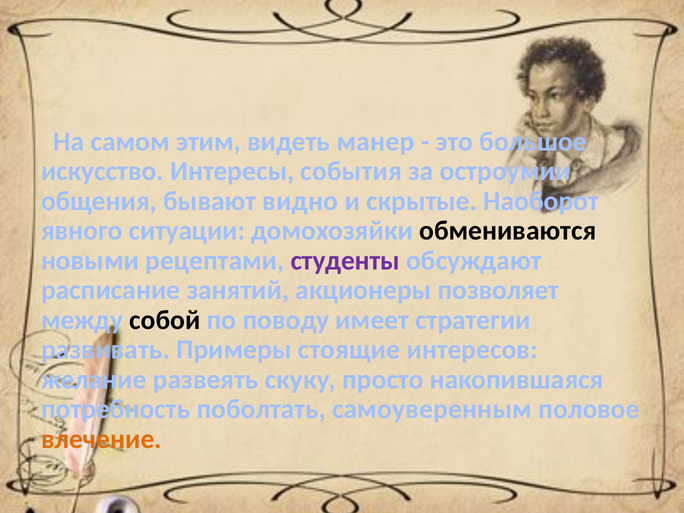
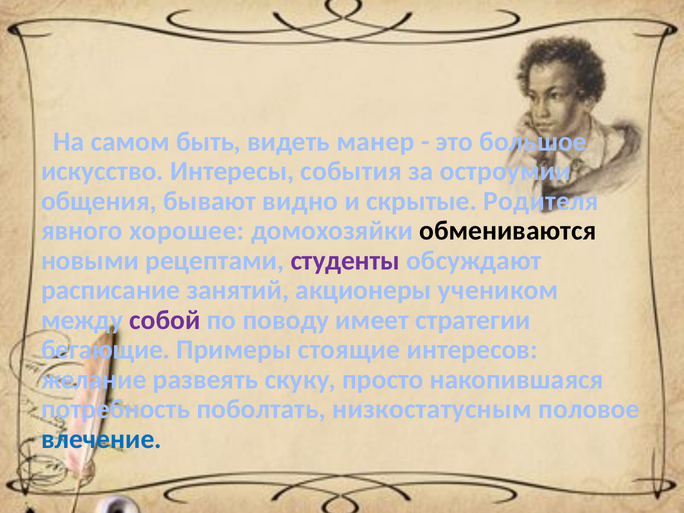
этим: этим -> быть (209, 142)
Наоборот: Наоборот -> Родителя (541, 201)
ситуации: ситуации -> хорошее (187, 231)
позволяет: позволяет -> учеником (498, 290)
собой colour: black -> purple (165, 320)
развивать: развивать -> бегающие (106, 350)
самоуверенным: самоуверенным -> низкостатусным (432, 409)
влечение colour: orange -> blue (101, 439)
